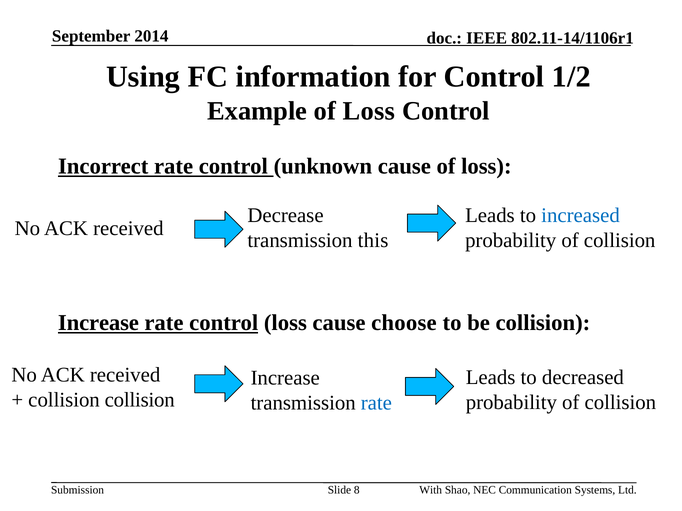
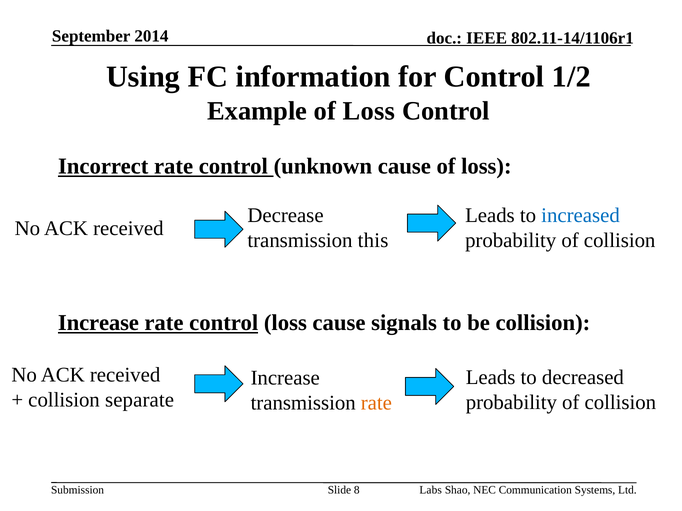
choose: choose -> signals (404, 323)
collision collision: collision -> separate (140, 400)
rate colour: blue -> orange (376, 403)
With: With -> Labs (431, 491)
